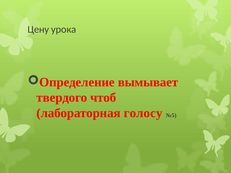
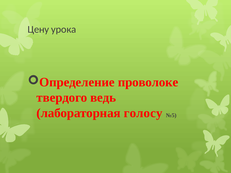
вымывает: вымывает -> проволоке (148, 82)
чтоб: чтоб -> ведь (103, 98)
